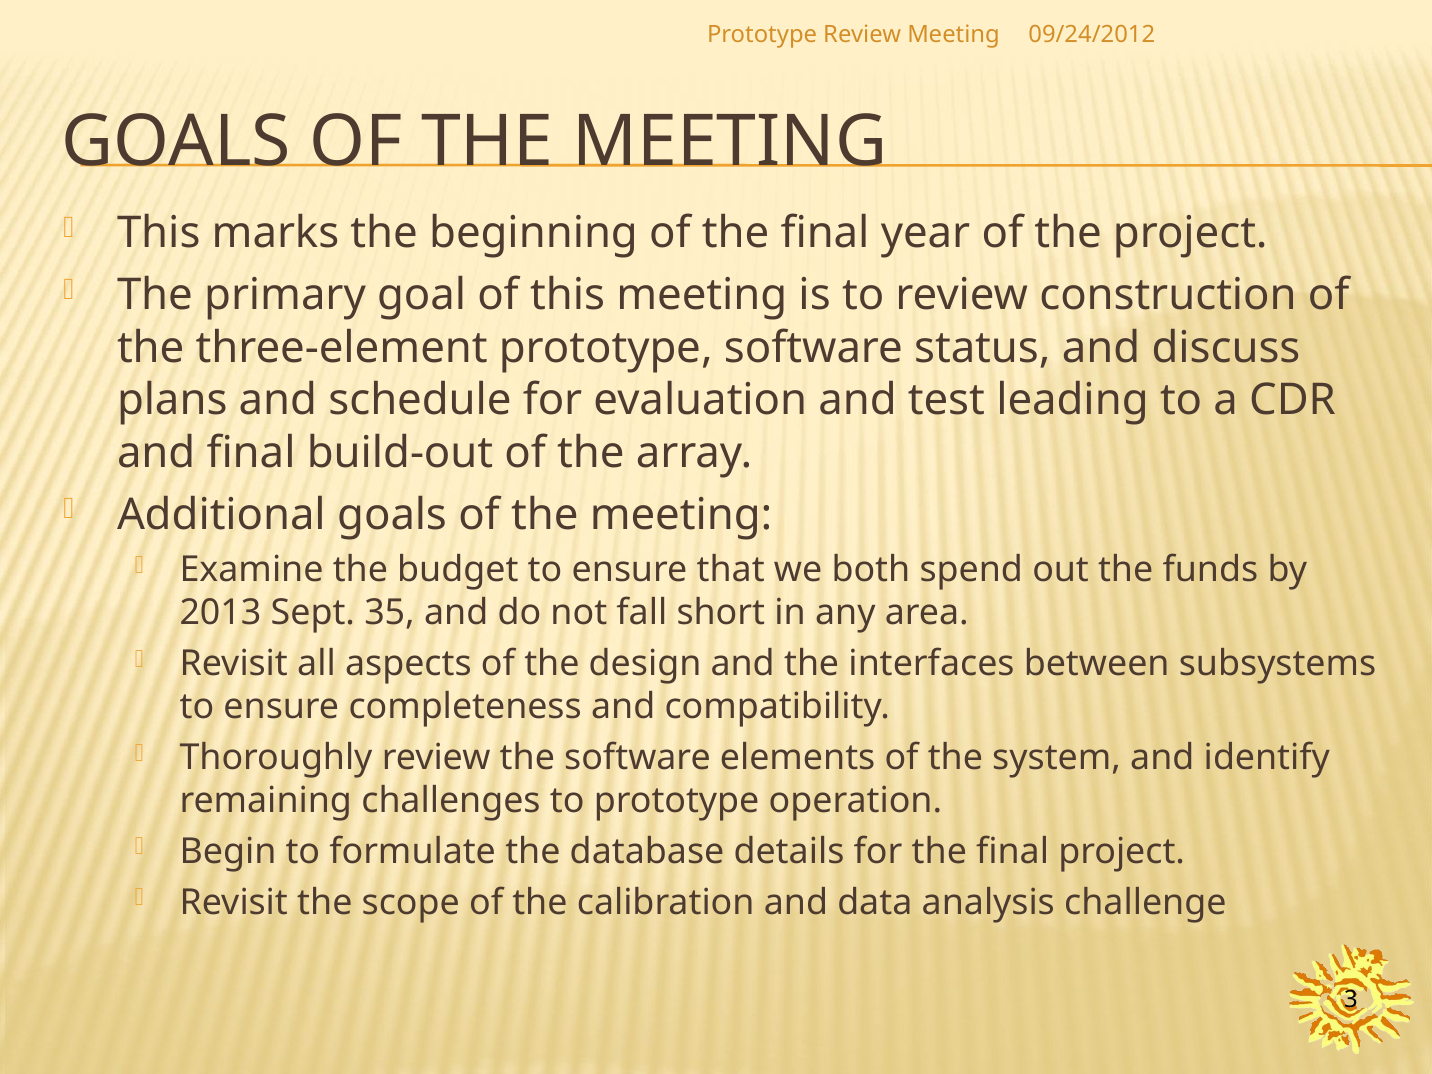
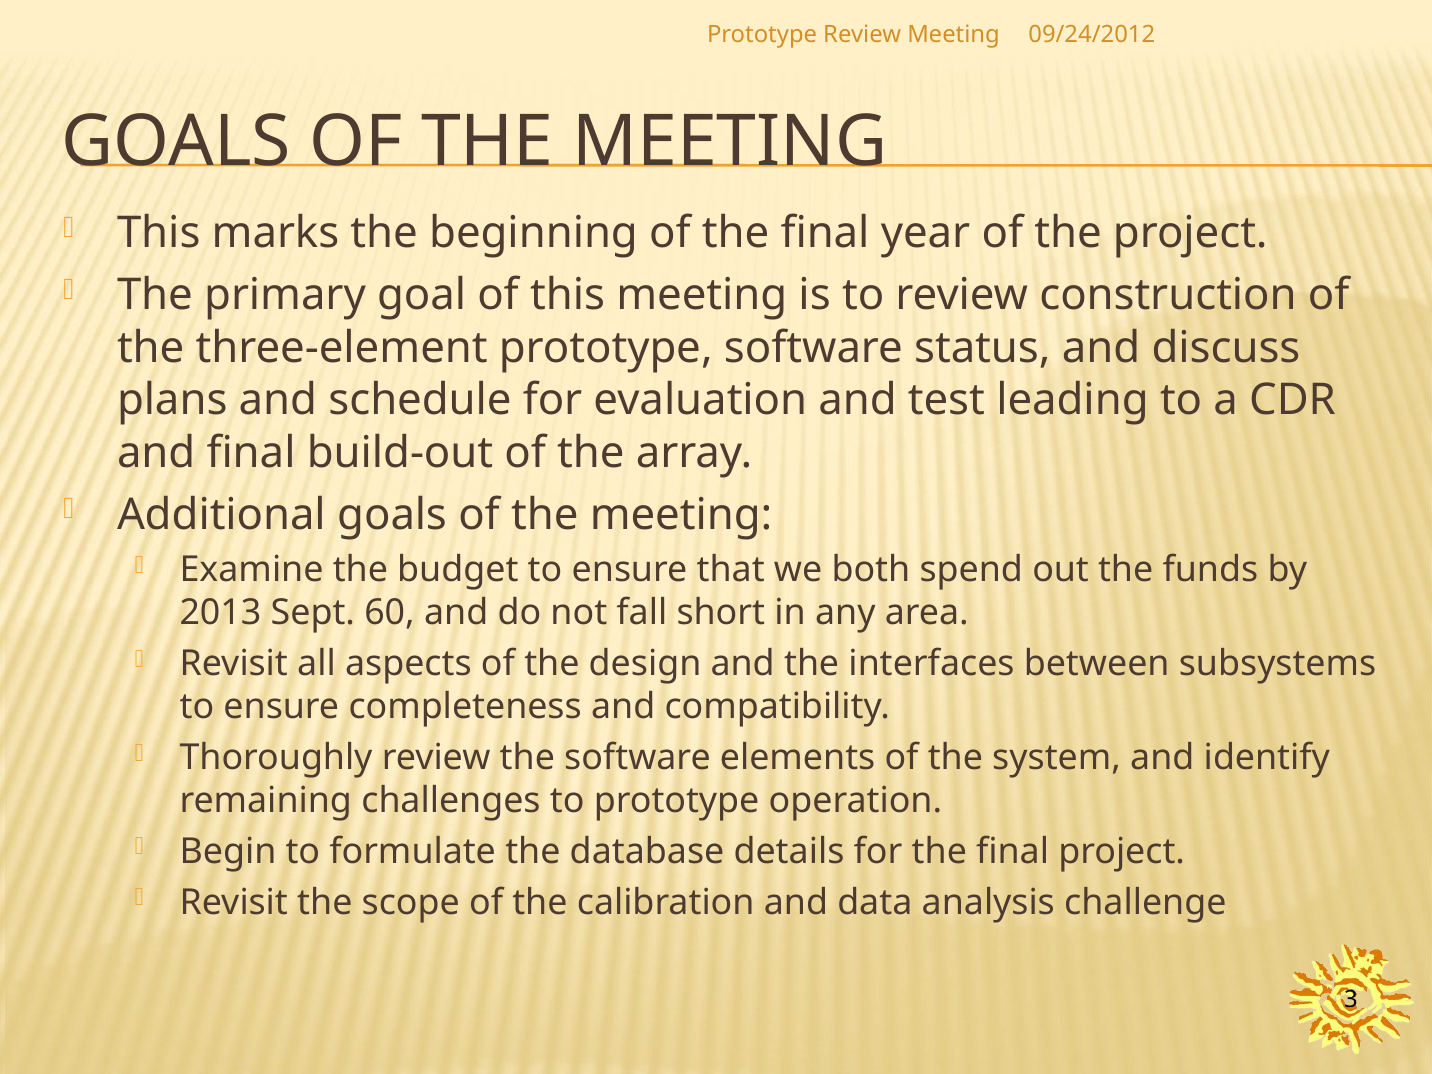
35: 35 -> 60 (390, 613)
